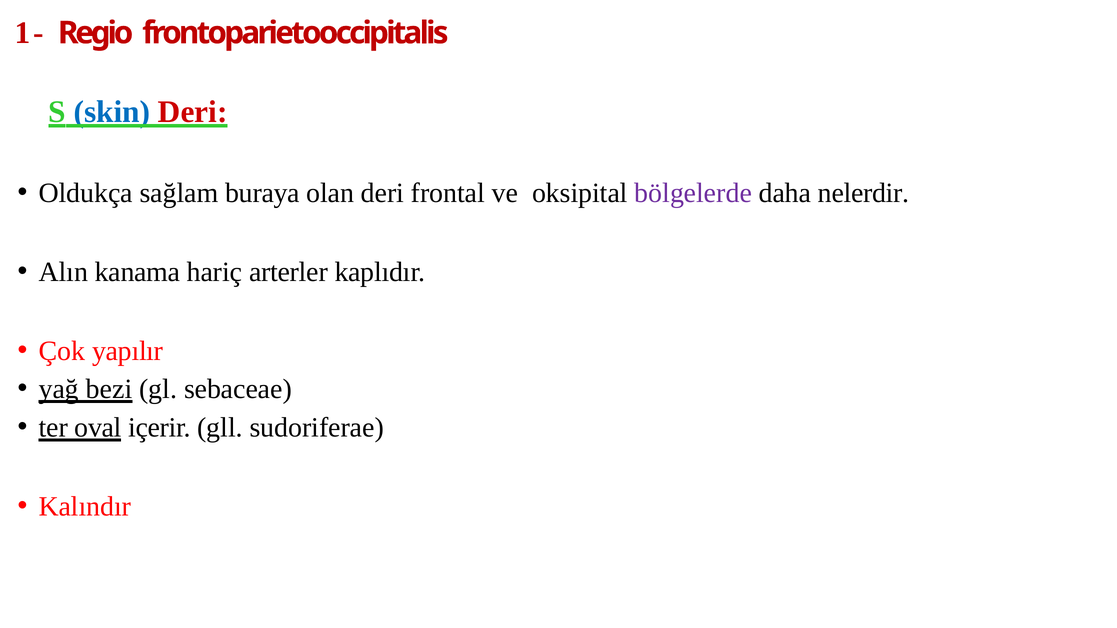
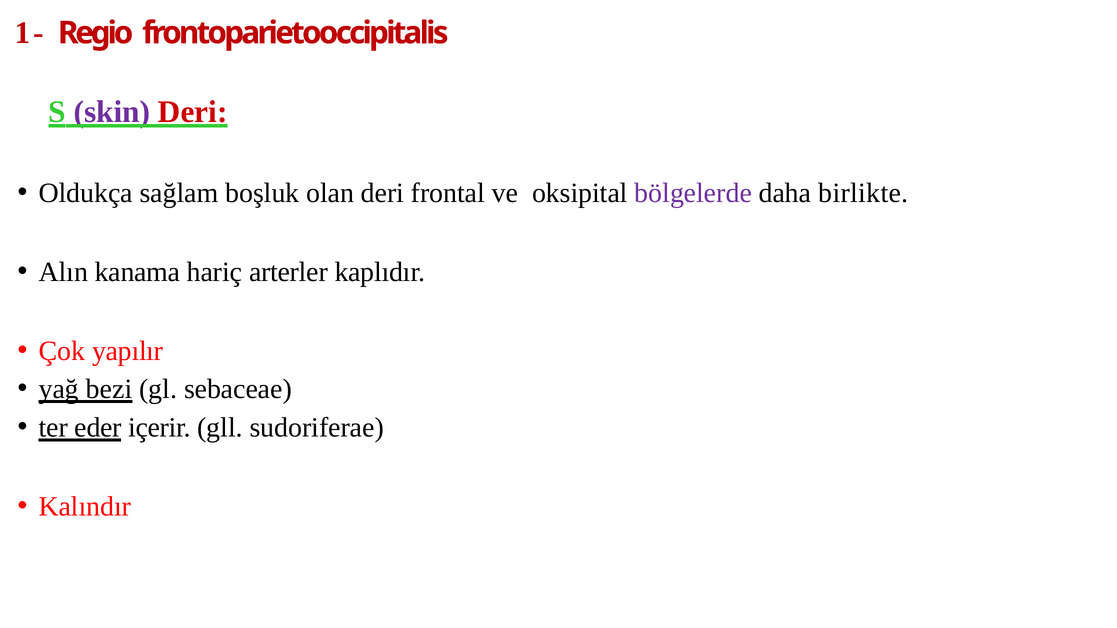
skin colour: blue -> purple (112, 112)
buraya: buraya -> boşluk (262, 193)
nelerdir: nelerdir -> birlikte (863, 193)
oval: oval -> eder (98, 428)
